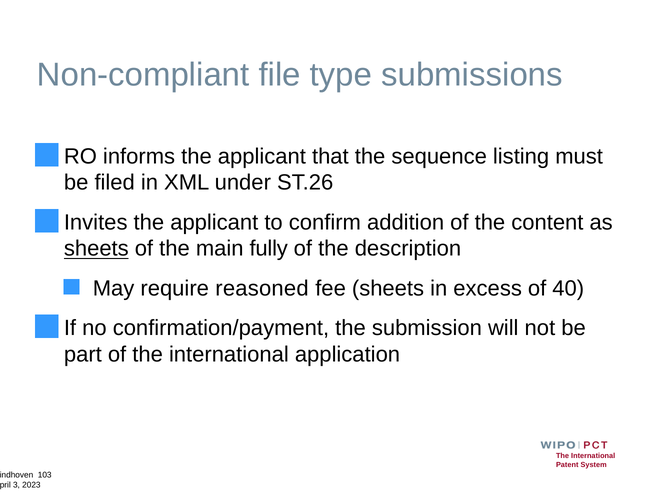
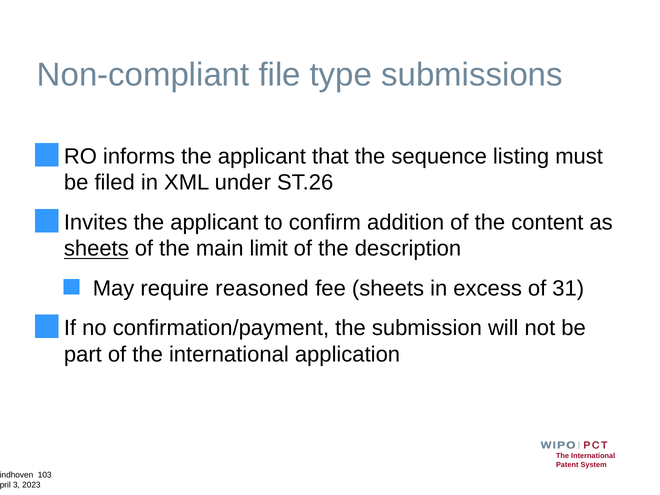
fully: fully -> limit (269, 249)
40: 40 -> 31 (568, 288)
